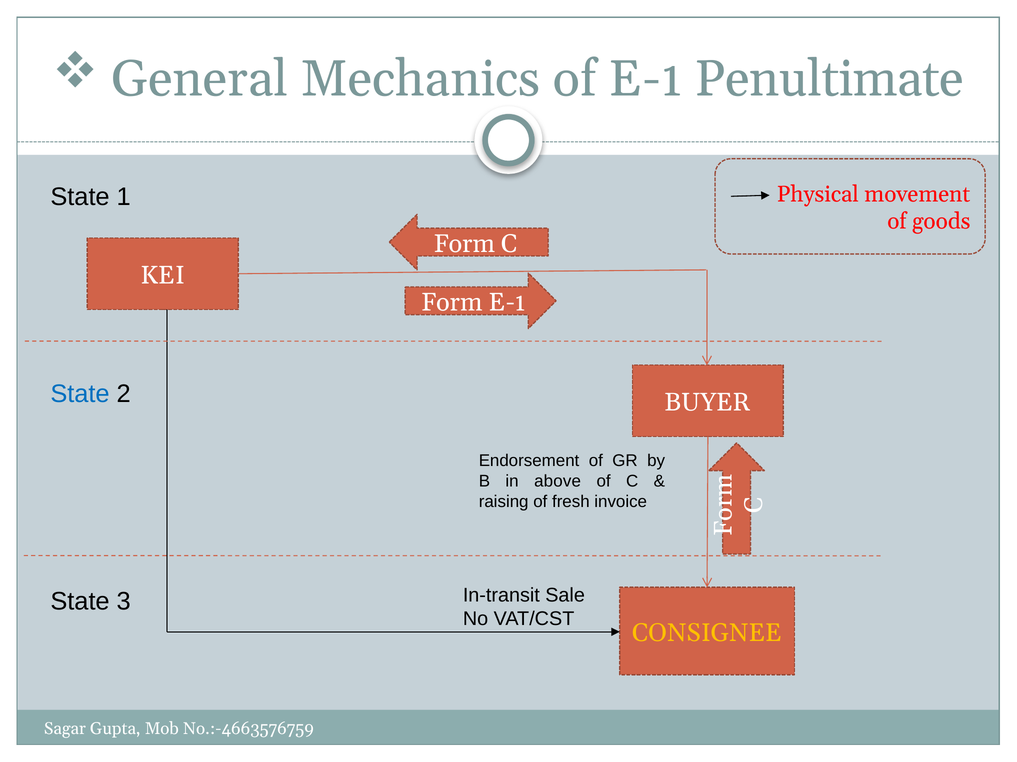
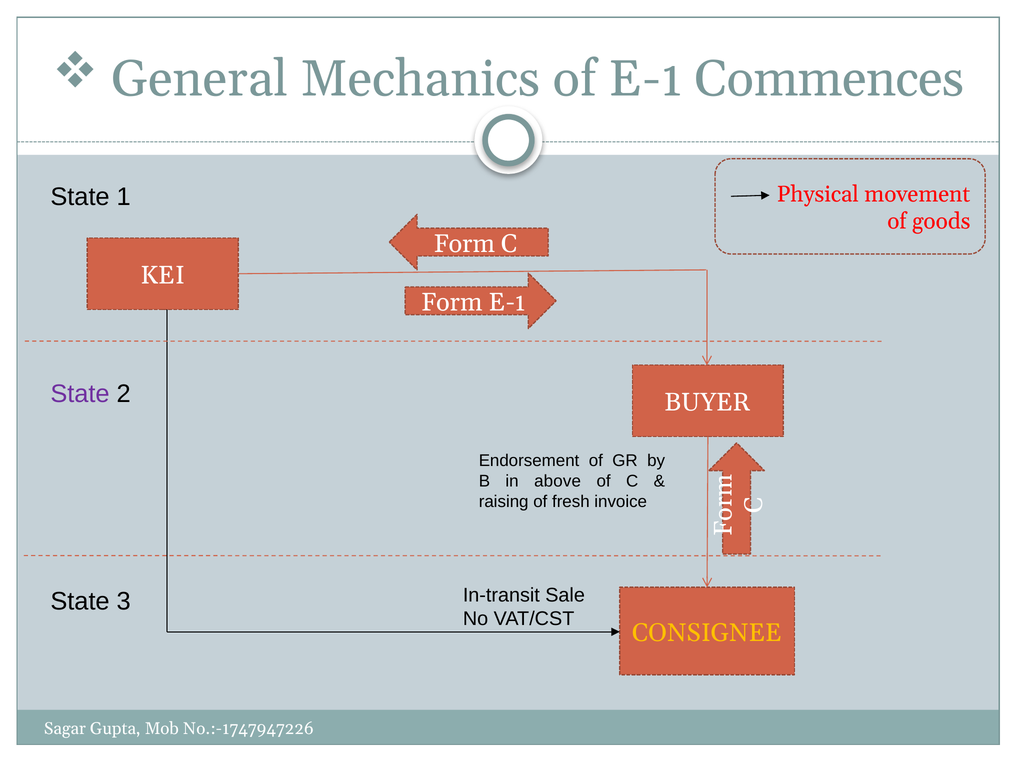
Penultimate: Penultimate -> Commences (829, 79)
State colour: blue -> purple (80, 394)
No.:-4663576759: No.:-4663576759 -> No.:-1747947226 (248, 729)
